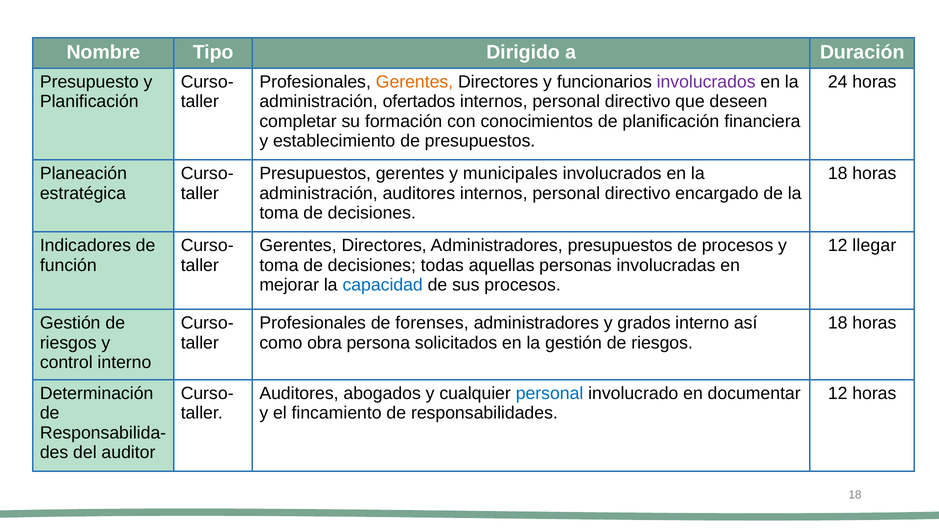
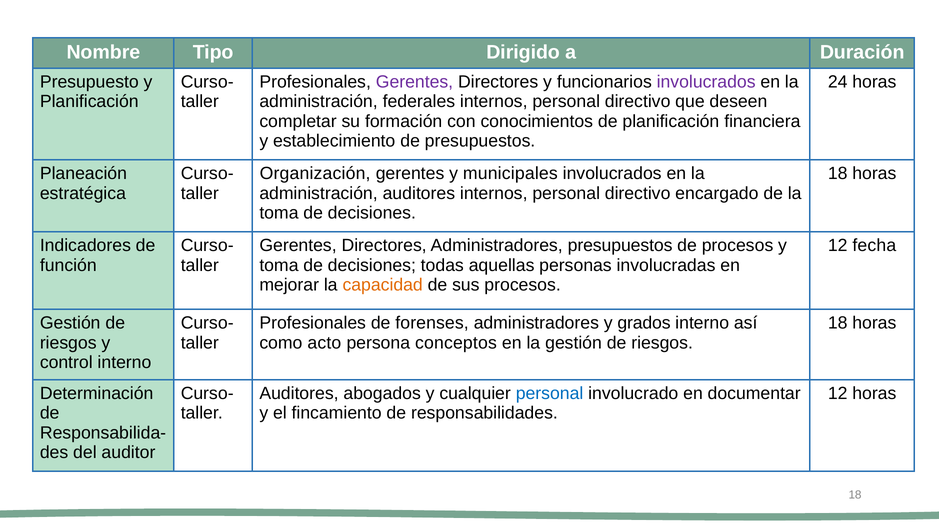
Gerentes colour: orange -> purple (414, 82)
ofertados: ofertados -> federales (419, 102)
Presupuestos: Presupuestos -> Organización (315, 174)
llegar: llegar -> fecha (874, 246)
capacidad colour: blue -> orange (383, 285)
obra: obra -> acto (324, 343)
solicitados: solicitados -> conceptos (456, 343)
